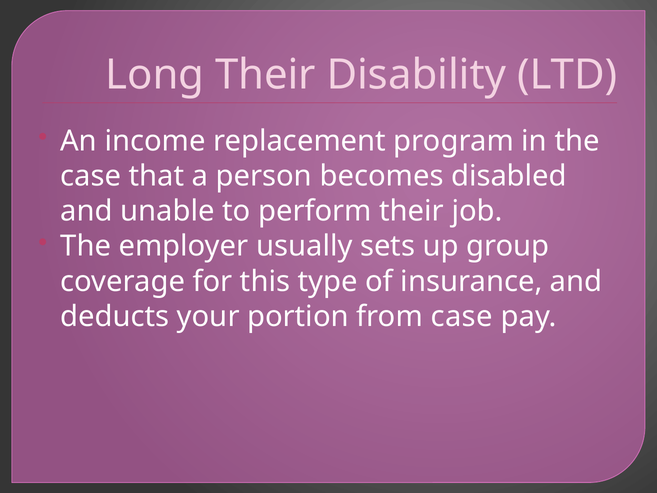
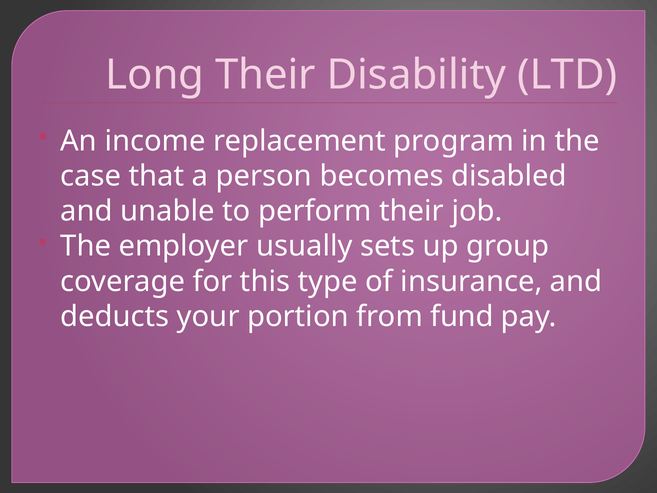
from case: case -> fund (462, 316)
